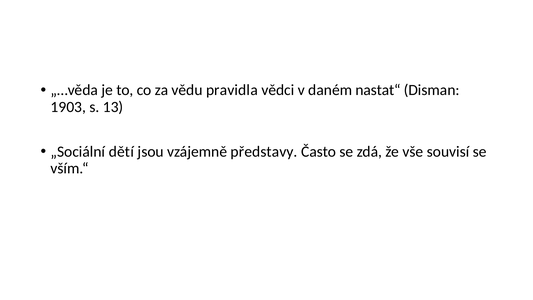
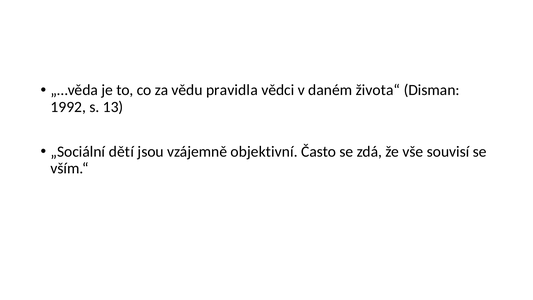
nastat“: nastat“ -> života“ (378, 90)
1903: 1903 -> 1992 (68, 107)
představy: představy -> objektivní (264, 152)
